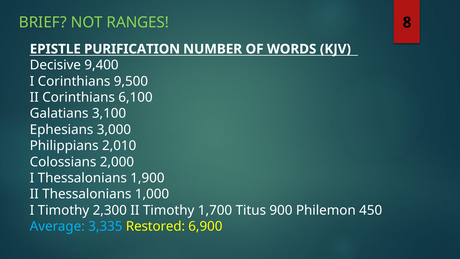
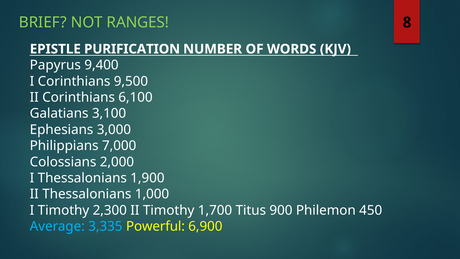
Decisive: Decisive -> Papyrus (55, 65)
2,010: 2,010 -> 7,000 (119, 146)
Restored: Restored -> Powerful (155, 226)
